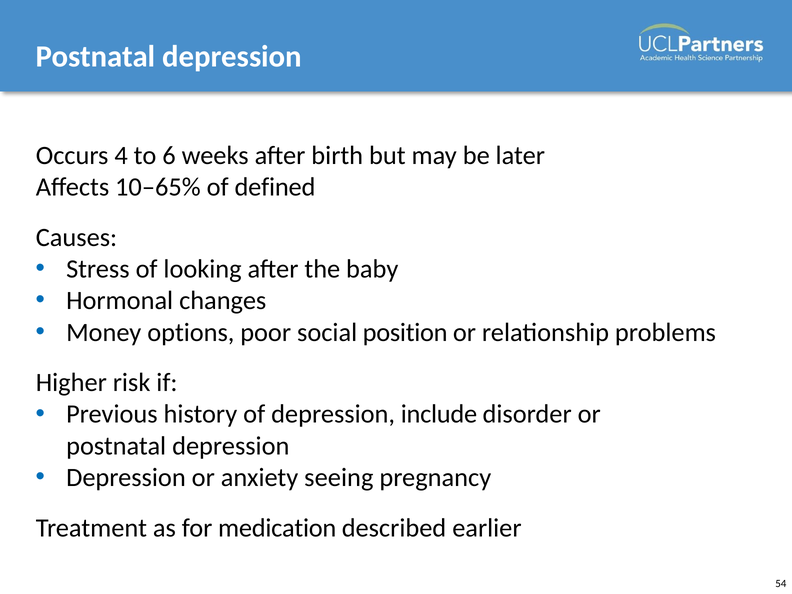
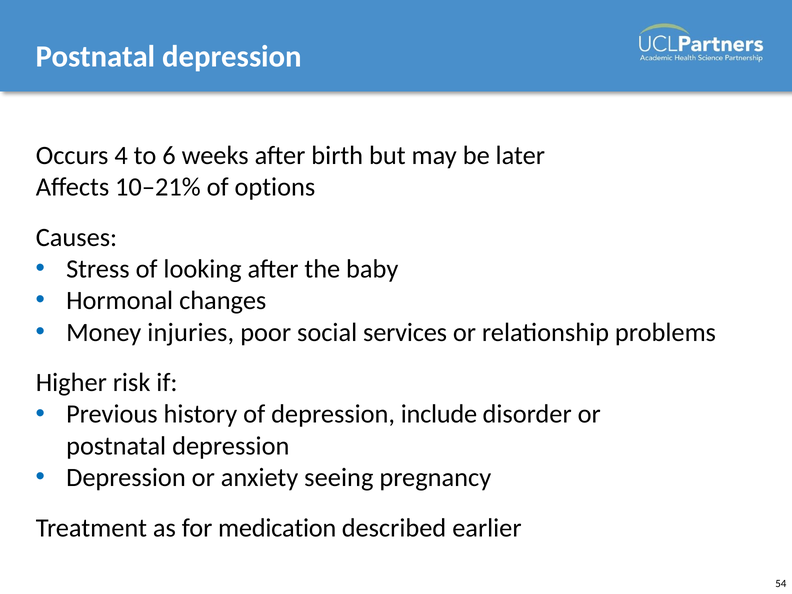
10–65%: 10–65% -> 10–21% (158, 187)
defined: defined -> options (275, 187)
options: options -> injuries (191, 332)
position: position -> services (405, 332)
